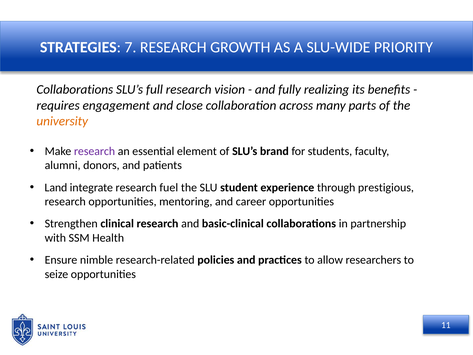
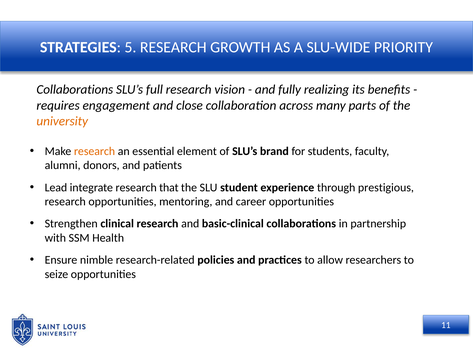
7: 7 -> 5 (130, 47)
research colour: purple -> orange (95, 151)
Land: Land -> Lead (56, 187)
fuel: fuel -> that (169, 187)
